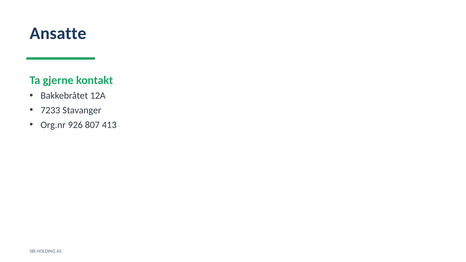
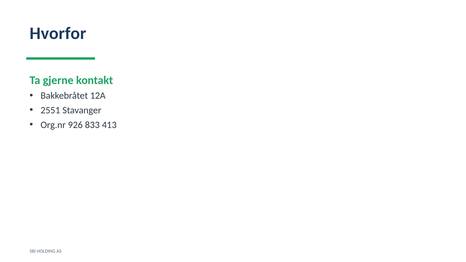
Ansatte: Ansatte -> Hvorfor (58, 33)
7233: 7233 -> 2551 (50, 110)
807: 807 -> 833 (92, 125)
